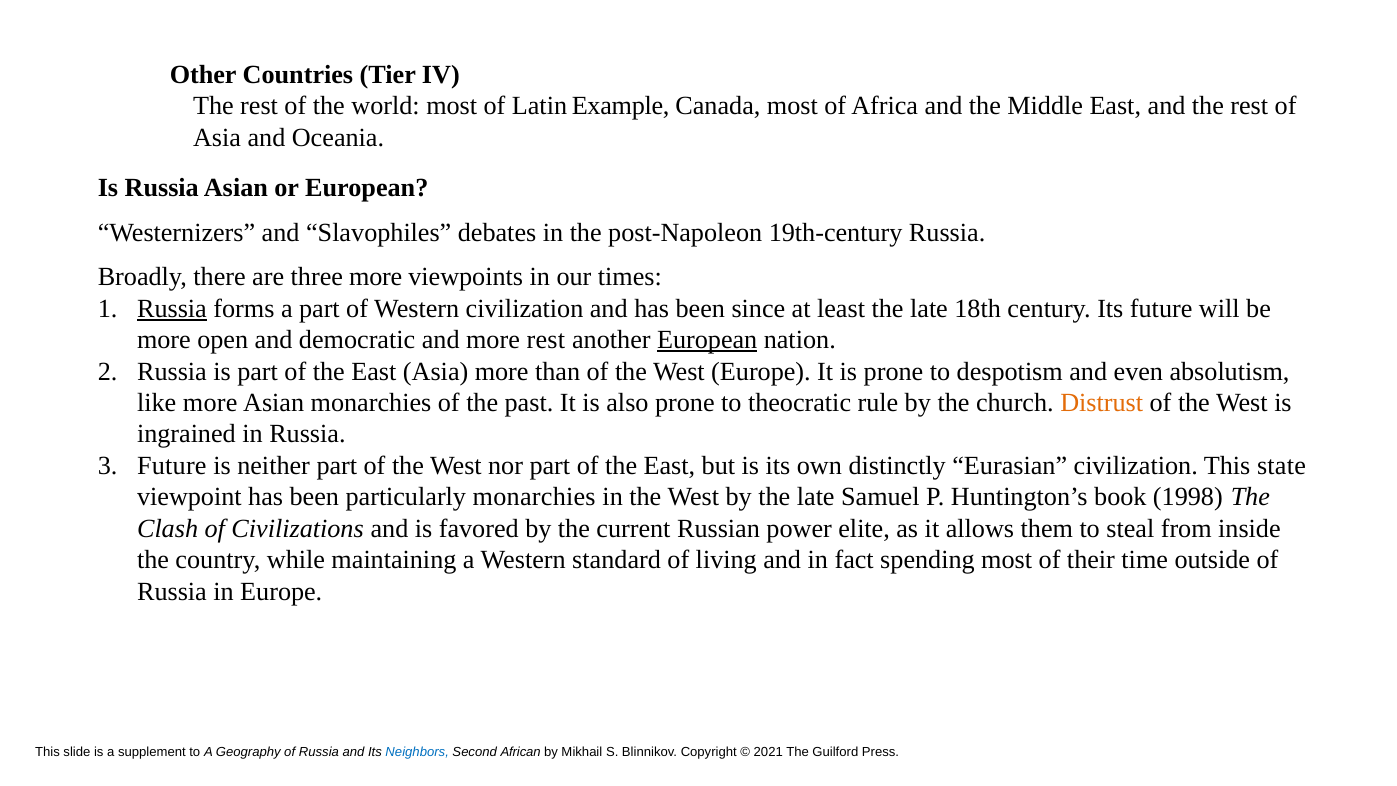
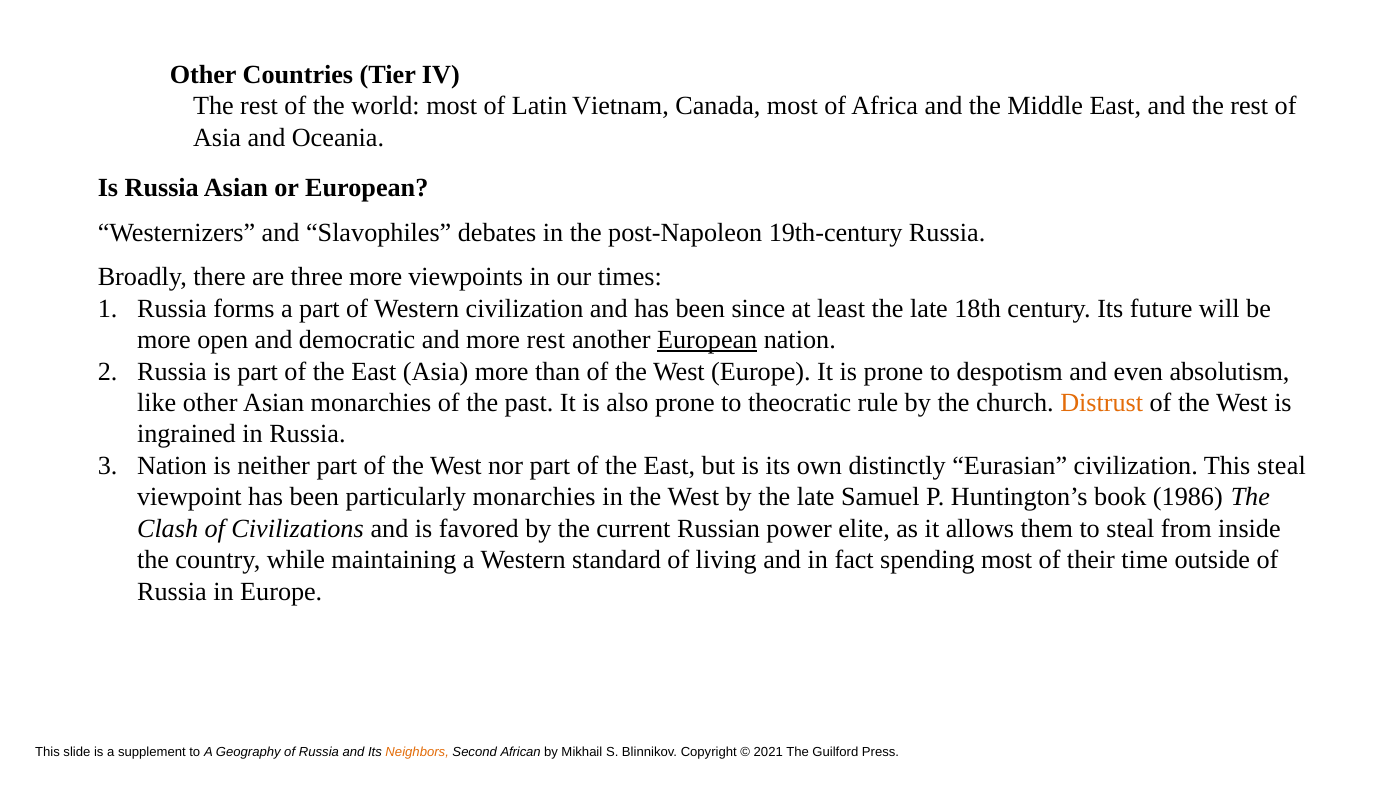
Example: Example -> Vietnam (621, 106)
Russia underline: present -> none (172, 308)
like more: more -> other (210, 403)
Future: Future -> Nation (172, 466)
This state: state -> steal (1281, 466)
1998: 1998 -> 1986 (1188, 497)
Neighbors colour: blue -> orange (417, 752)
